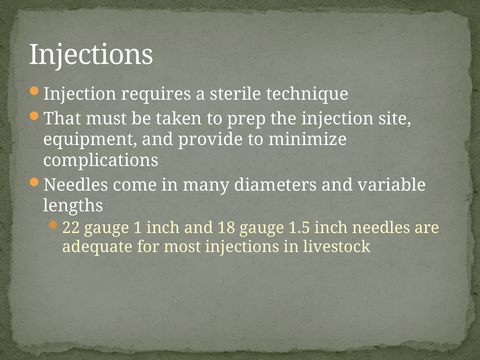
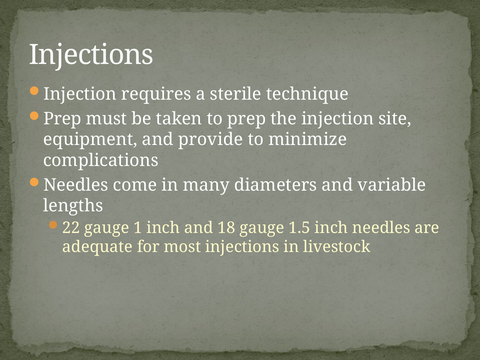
That: That -> Prep (62, 119)
